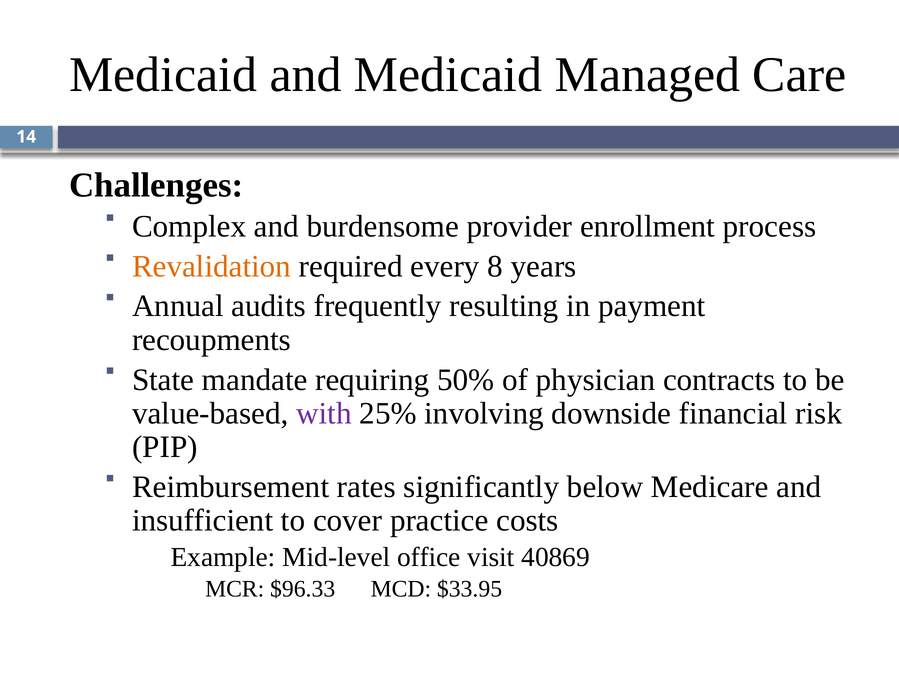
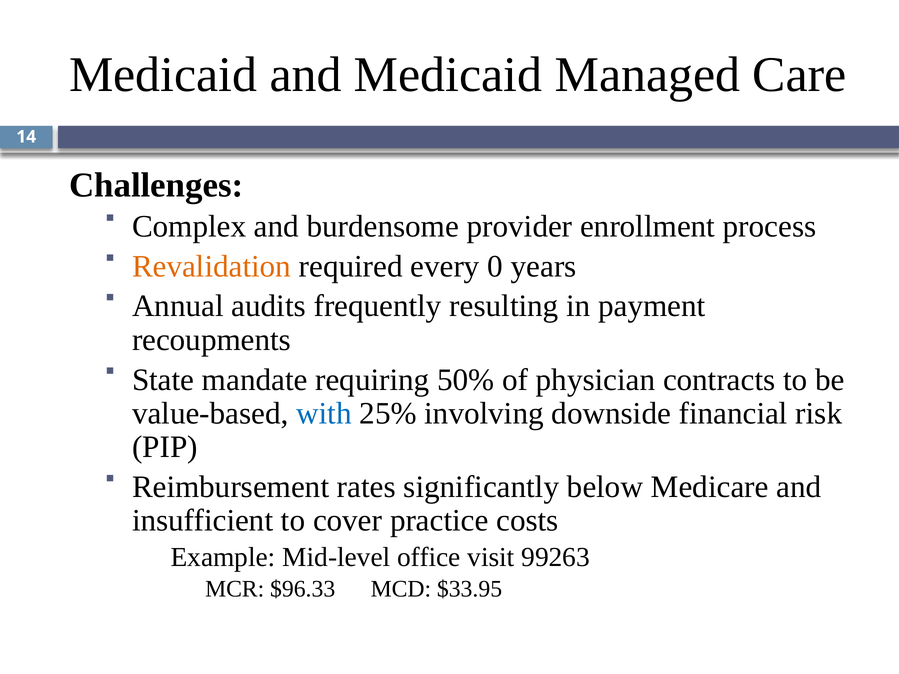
8: 8 -> 0 (495, 266)
with colour: purple -> blue (324, 414)
40869: 40869 -> 99263 (556, 558)
